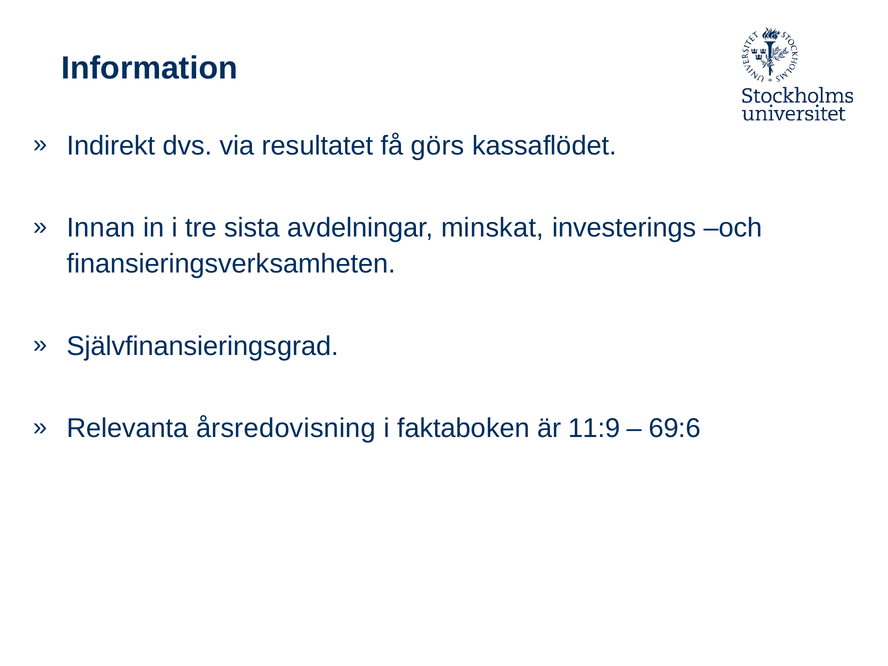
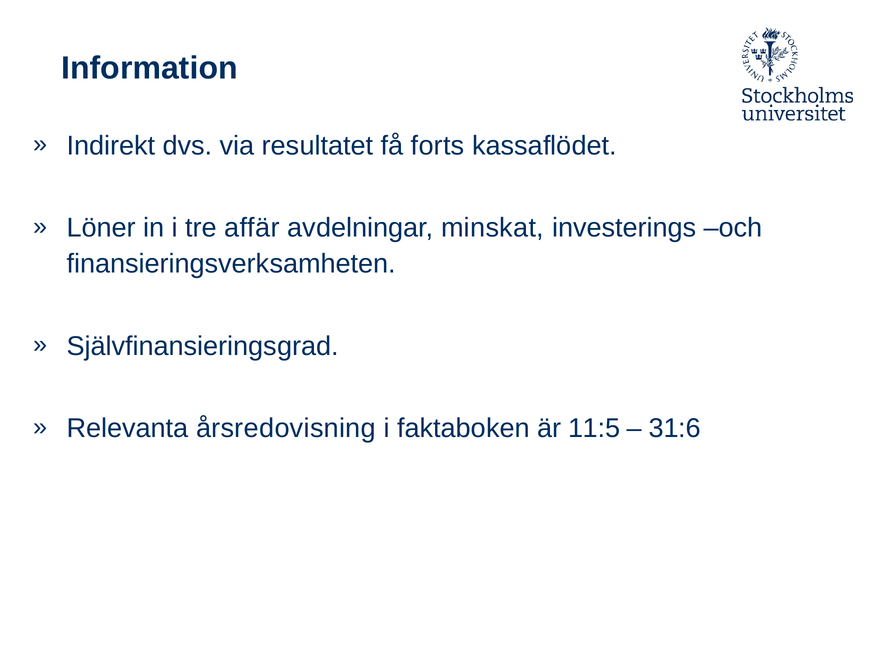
görs: görs -> forts (438, 146)
Innan: Innan -> Löner (101, 228)
sista: sista -> affär (252, 228)
11:9: 11:9 -> 11:5 (594, 428)
69:6: 69:6 -> 31:6 (675, 428)
